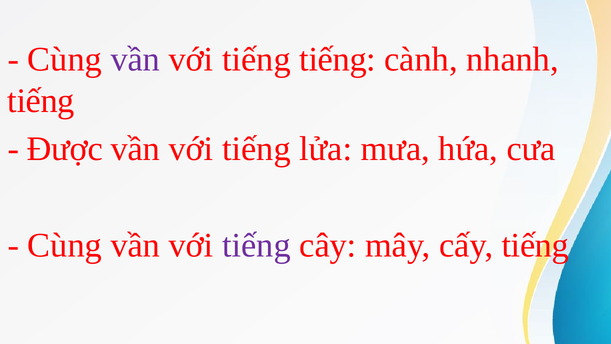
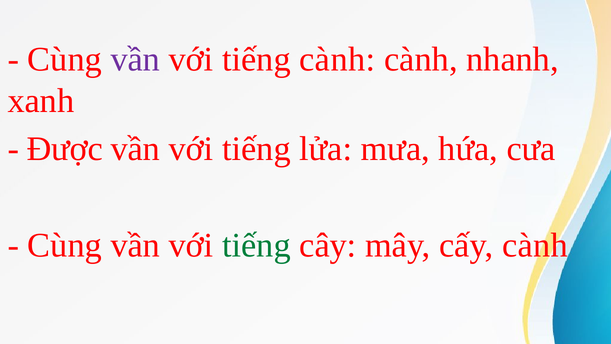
tiếng tiếng: tiếng -> cành (337, 60)
tiếng: tiếng -> xanh (41, 101)
tiếng colour: purple -> green (256, 245)
cấy tiếng: tiếng -> cành (535, 245)
